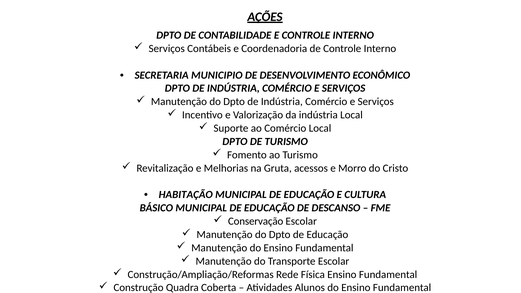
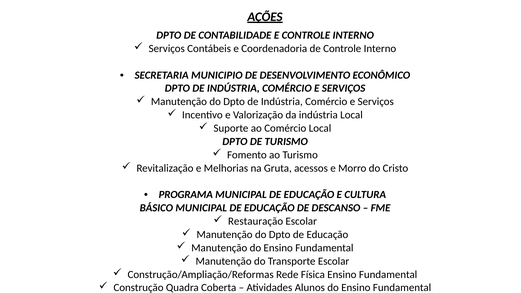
HABITAÇÃO: HABITAÇÃO -> PROGRAMA (186, 195)
Conservação: Conservação -> Restauração (256, 221)
